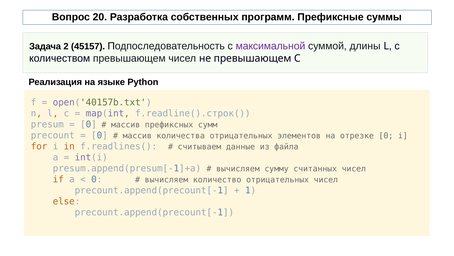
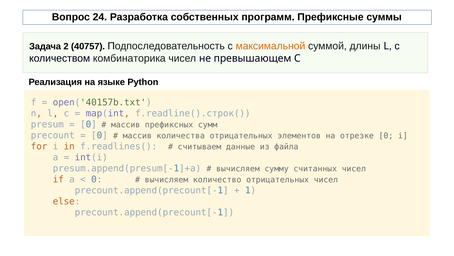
20: 20 -> 24 (100, 17)
45157: 45157 -> 40757 (88, 46)
максимальной colour: purple -> orange (270, 46)
количеством превышающем: превышающем -> комбинаторика (129, 58)
